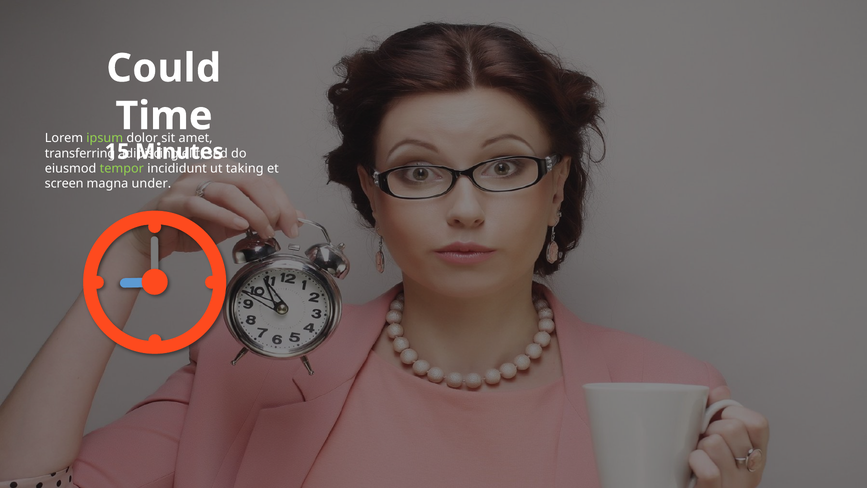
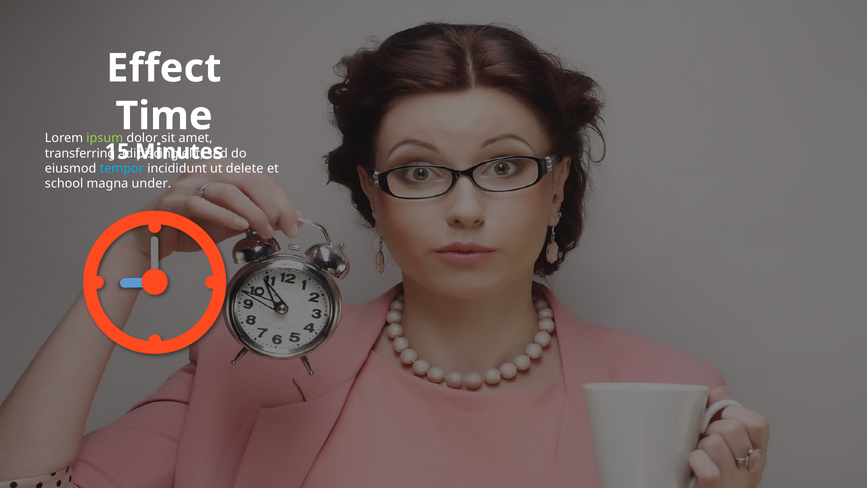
Could: Could -> Effect (164, 68)
tempor colour: light green -> light blue (122, 168)
taking: taking -> delete (245, 168)
screen: screen -> school (64, 184)
